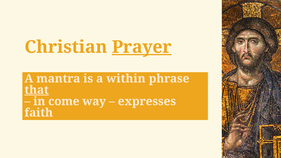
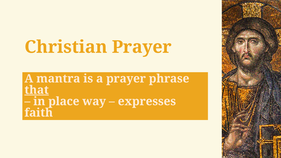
Prayer underline: present -> none (142, 47)
a within: within -> prayer (126, 79)
come: come -> place (64, 101)
